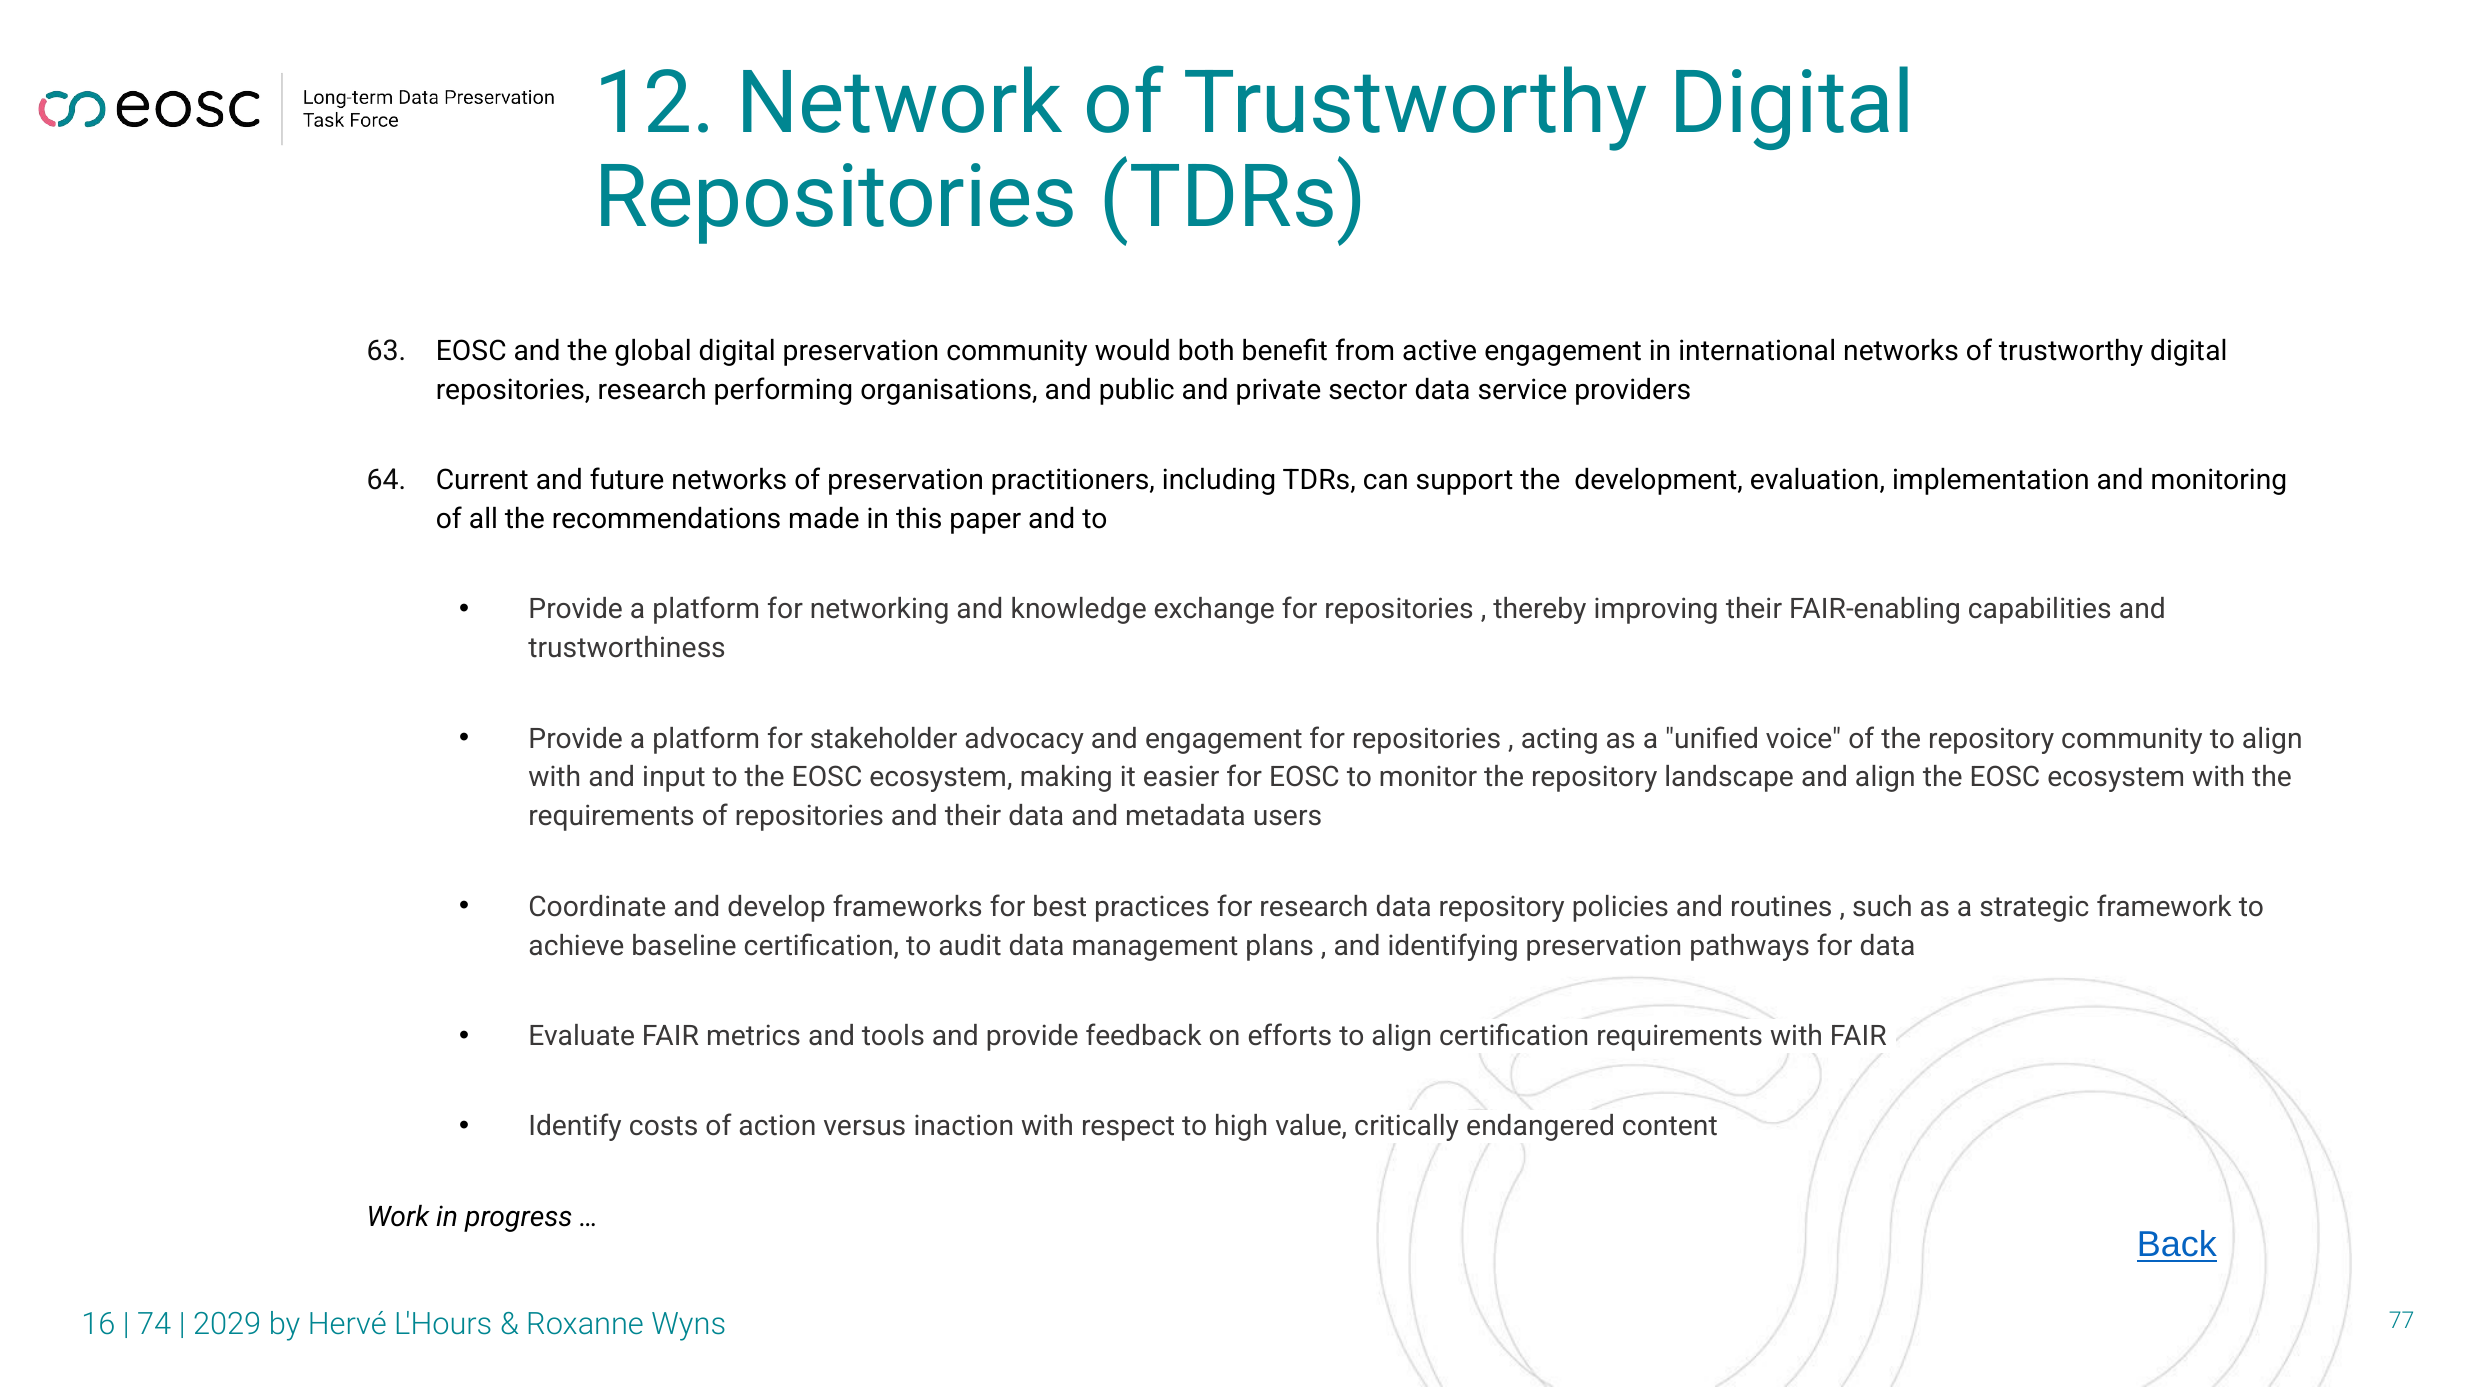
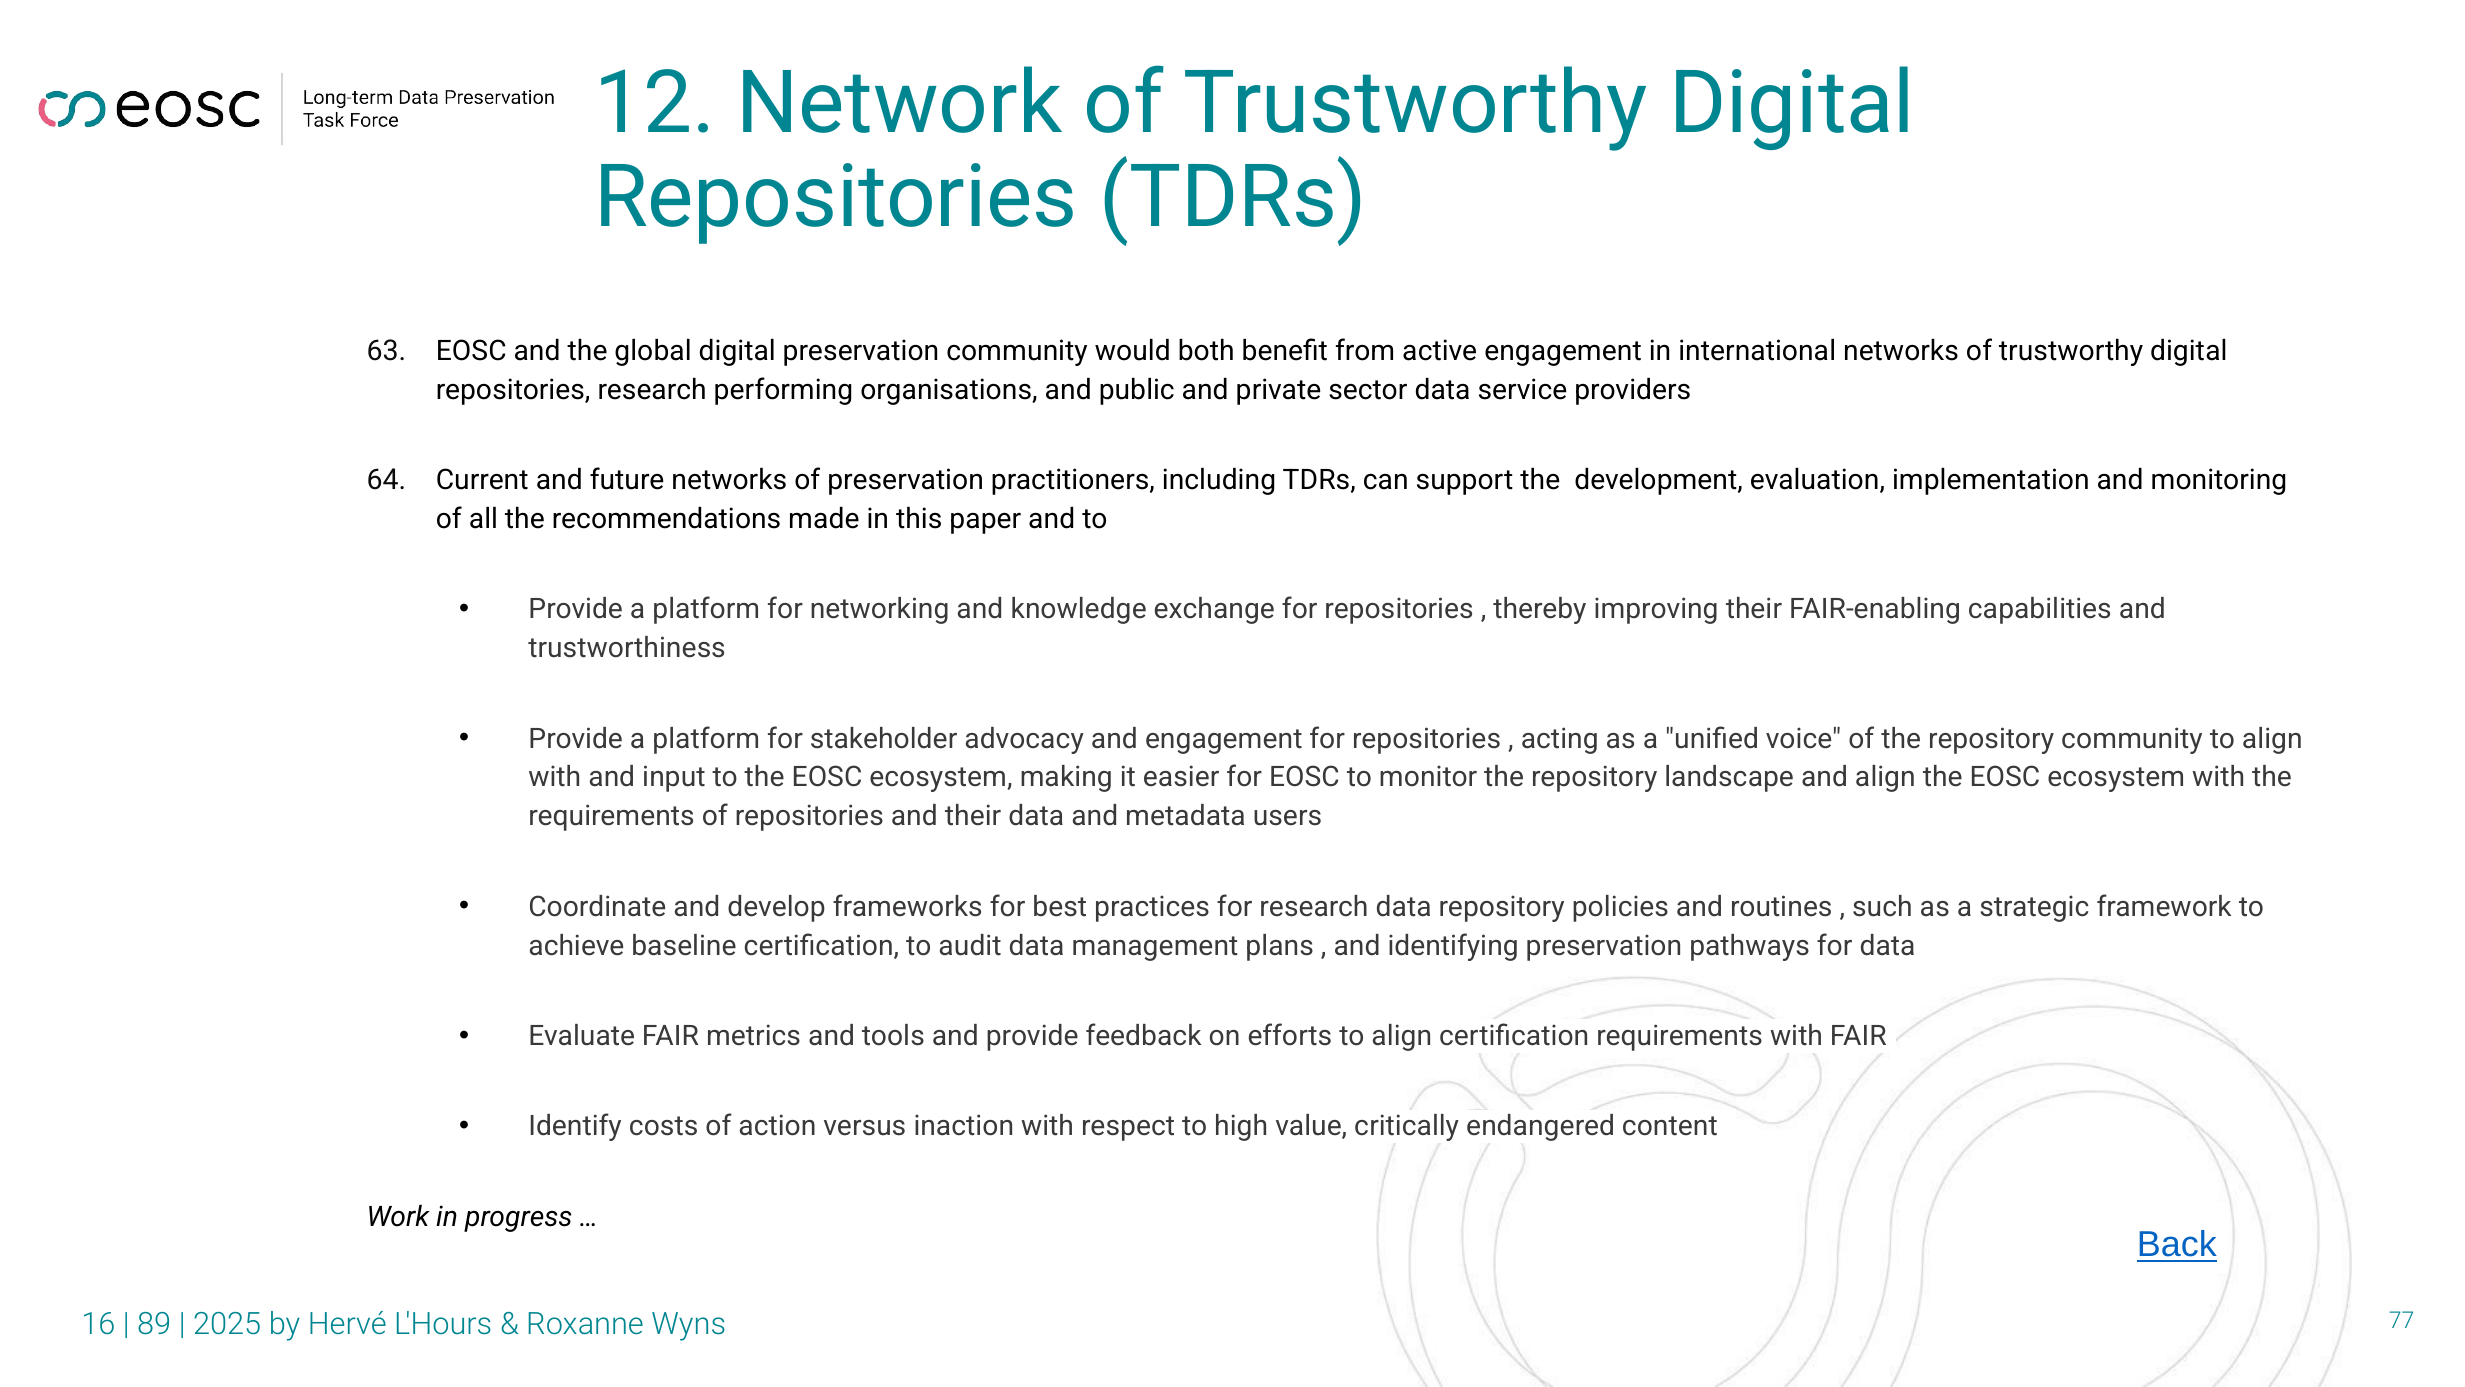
74: 74 -> 89 (154, 1324)
2029: 2029 -> 2025 (227, 1324)
